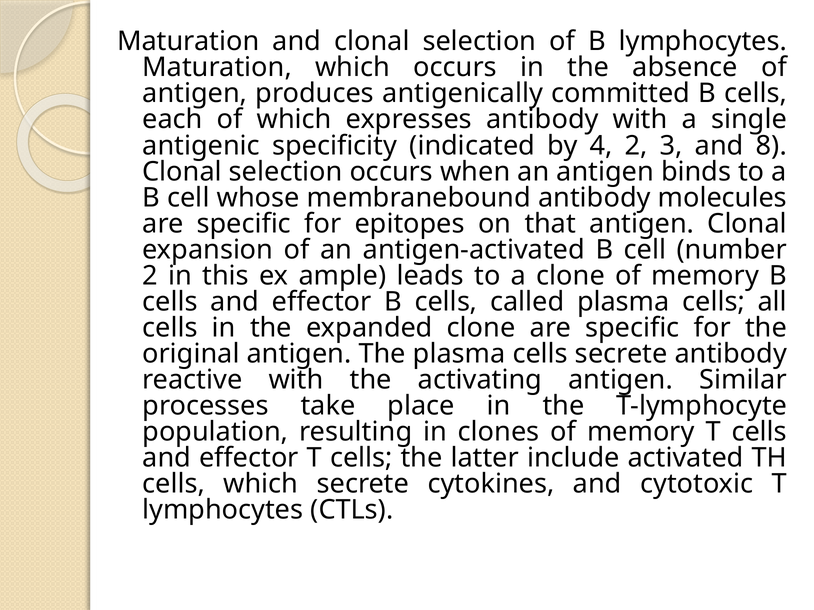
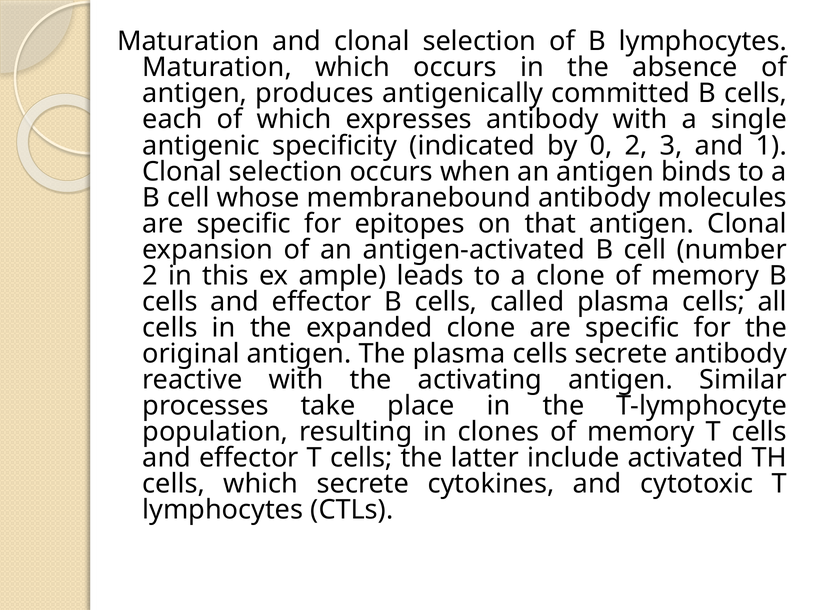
4: 4 -> 0 (601, 146)
8: 8 -> 1 (771, 146)
